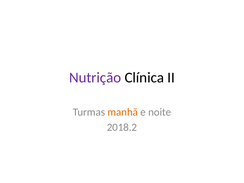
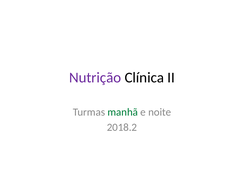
manhã colour: orange -> green (123, 112)
